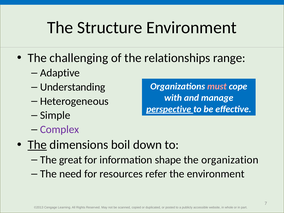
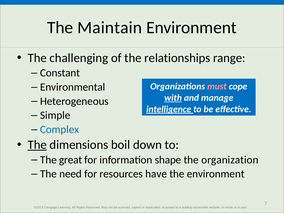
Structure: Structure -> Maintain (110, 27)
Adaptive: Adaptive -> Constant (60, 73)
Understanding: Understanding -> Environmental (73, 87)
with underline: none -> present (173, 98)
perspective: perspective -> intelligence (169, 109)
Complex colour: purple -> blue (60, 129)
refer: refer -> have (156, 174)
